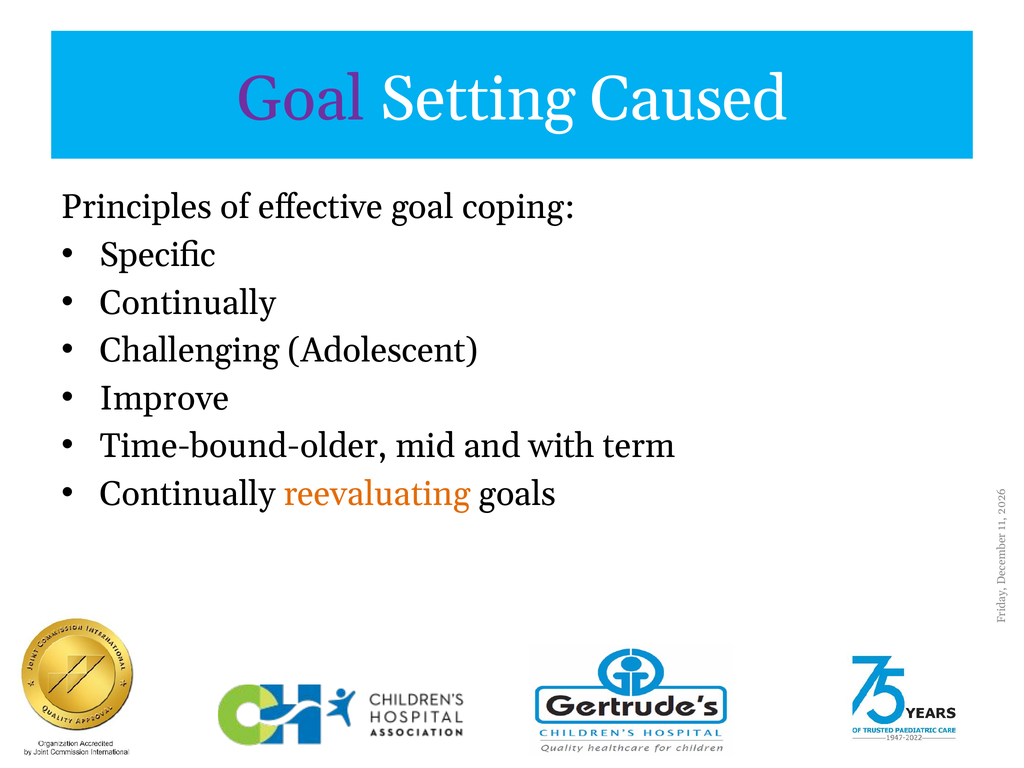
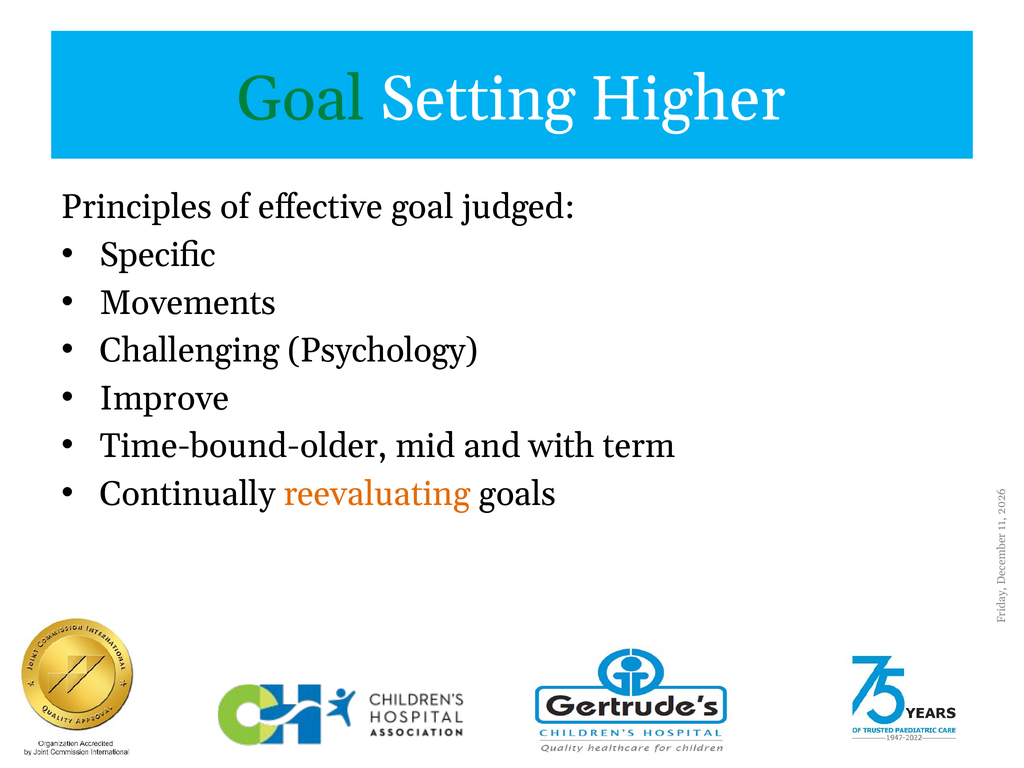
Goal colour: purple -> green (301, 99)
Caused: Caused -> Higher (688, 99)
coping: coping -> judged (519, 207)
Continually: Continually -> Movements (188, 303)
Adolescent: Adolescent -> Psychology (383, 351)
